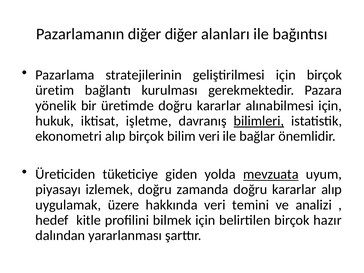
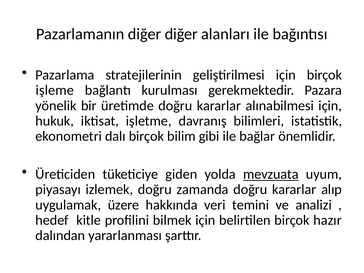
üretim: üretim -> işleme (55, 90)
bilimleri underline: present -> none (259, 121)
ekonometri alıp: alıp -> dalı (115, 136)
bilim veri: veri -> gibi (209, 136)
